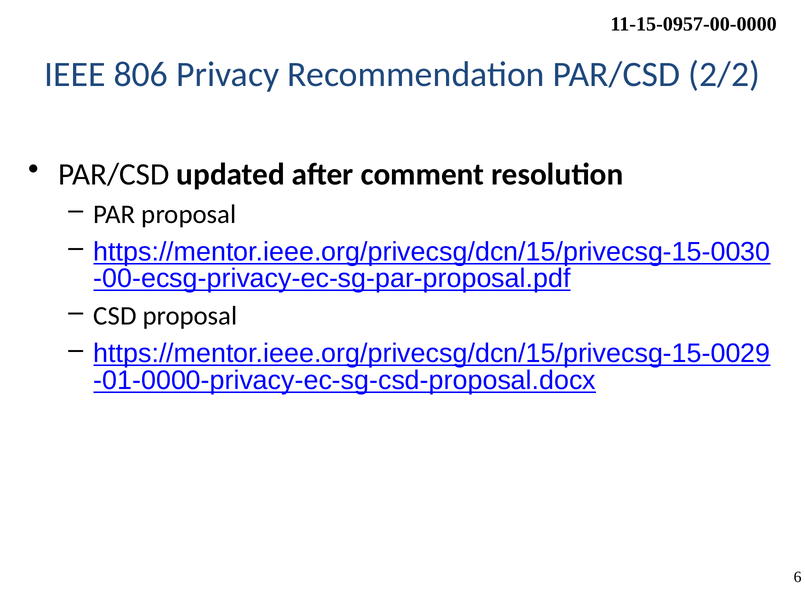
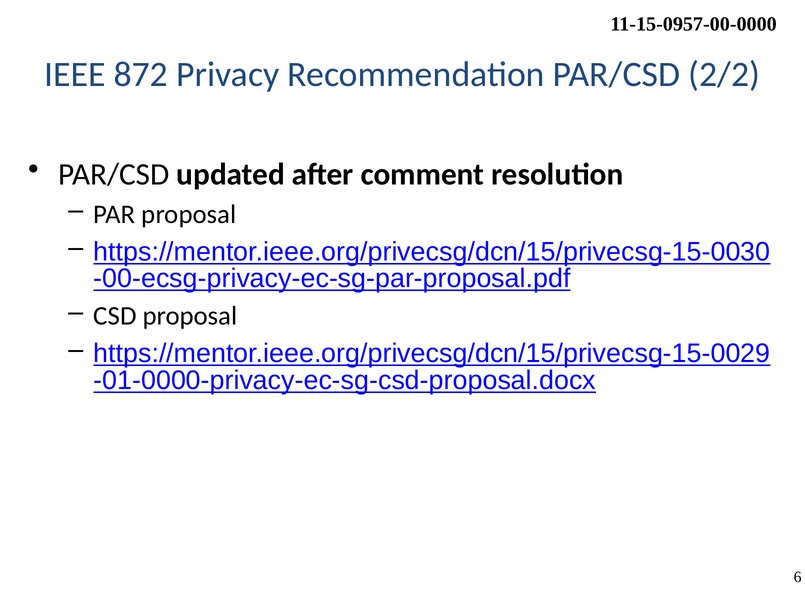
806: 806 -> 872 (141, 74)
